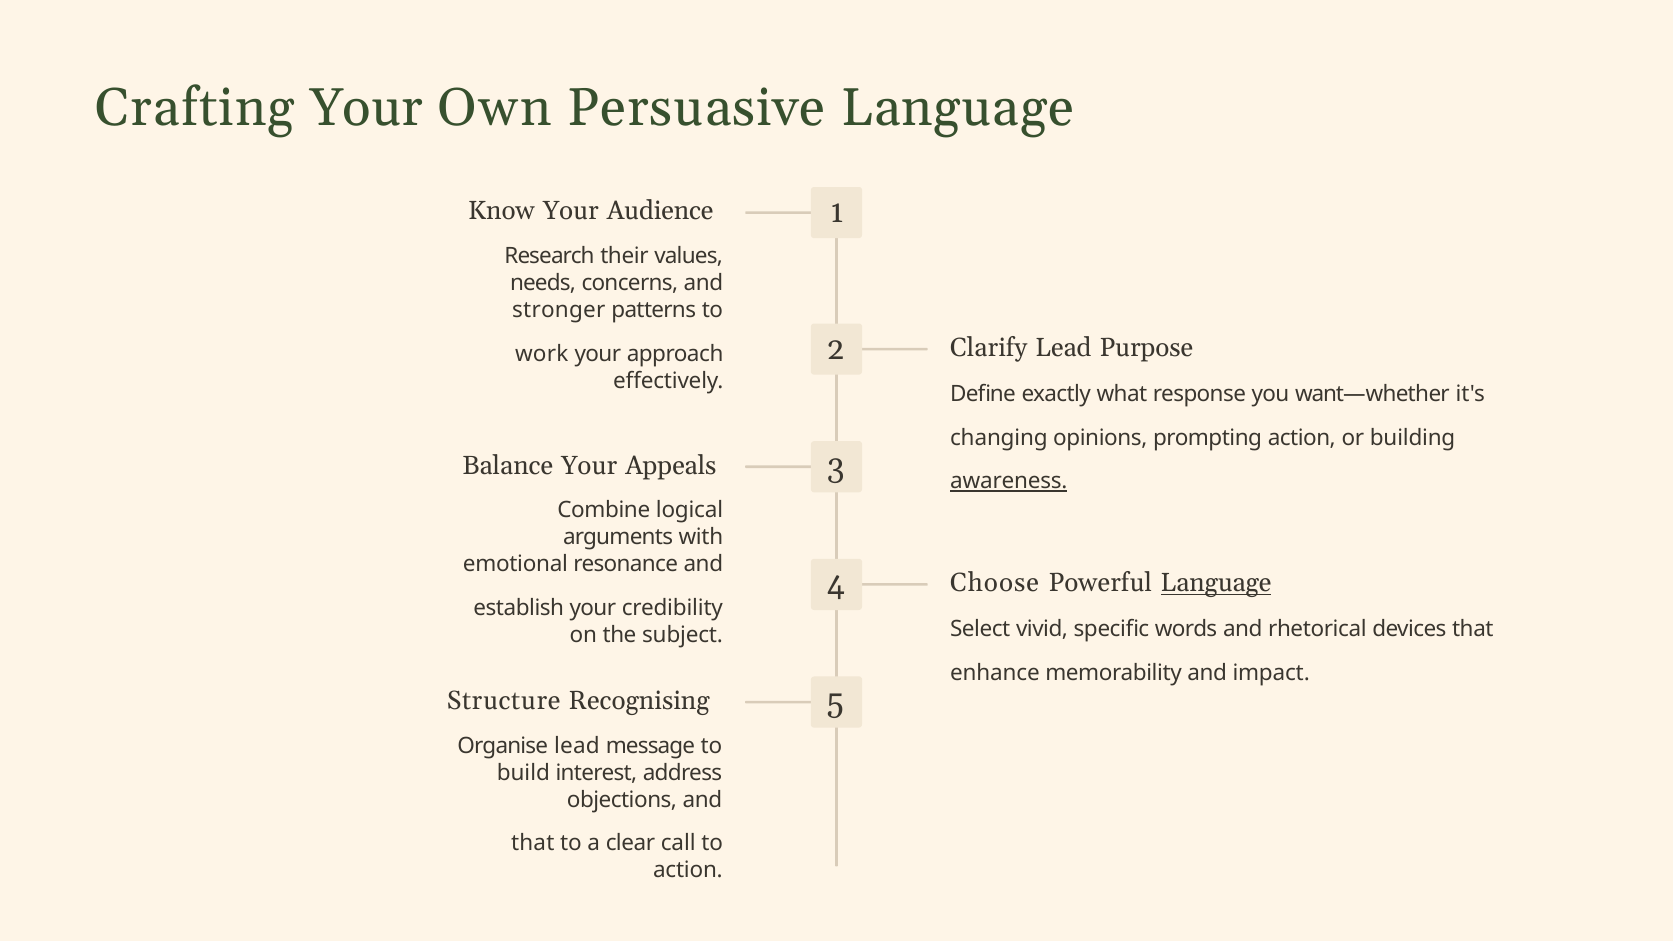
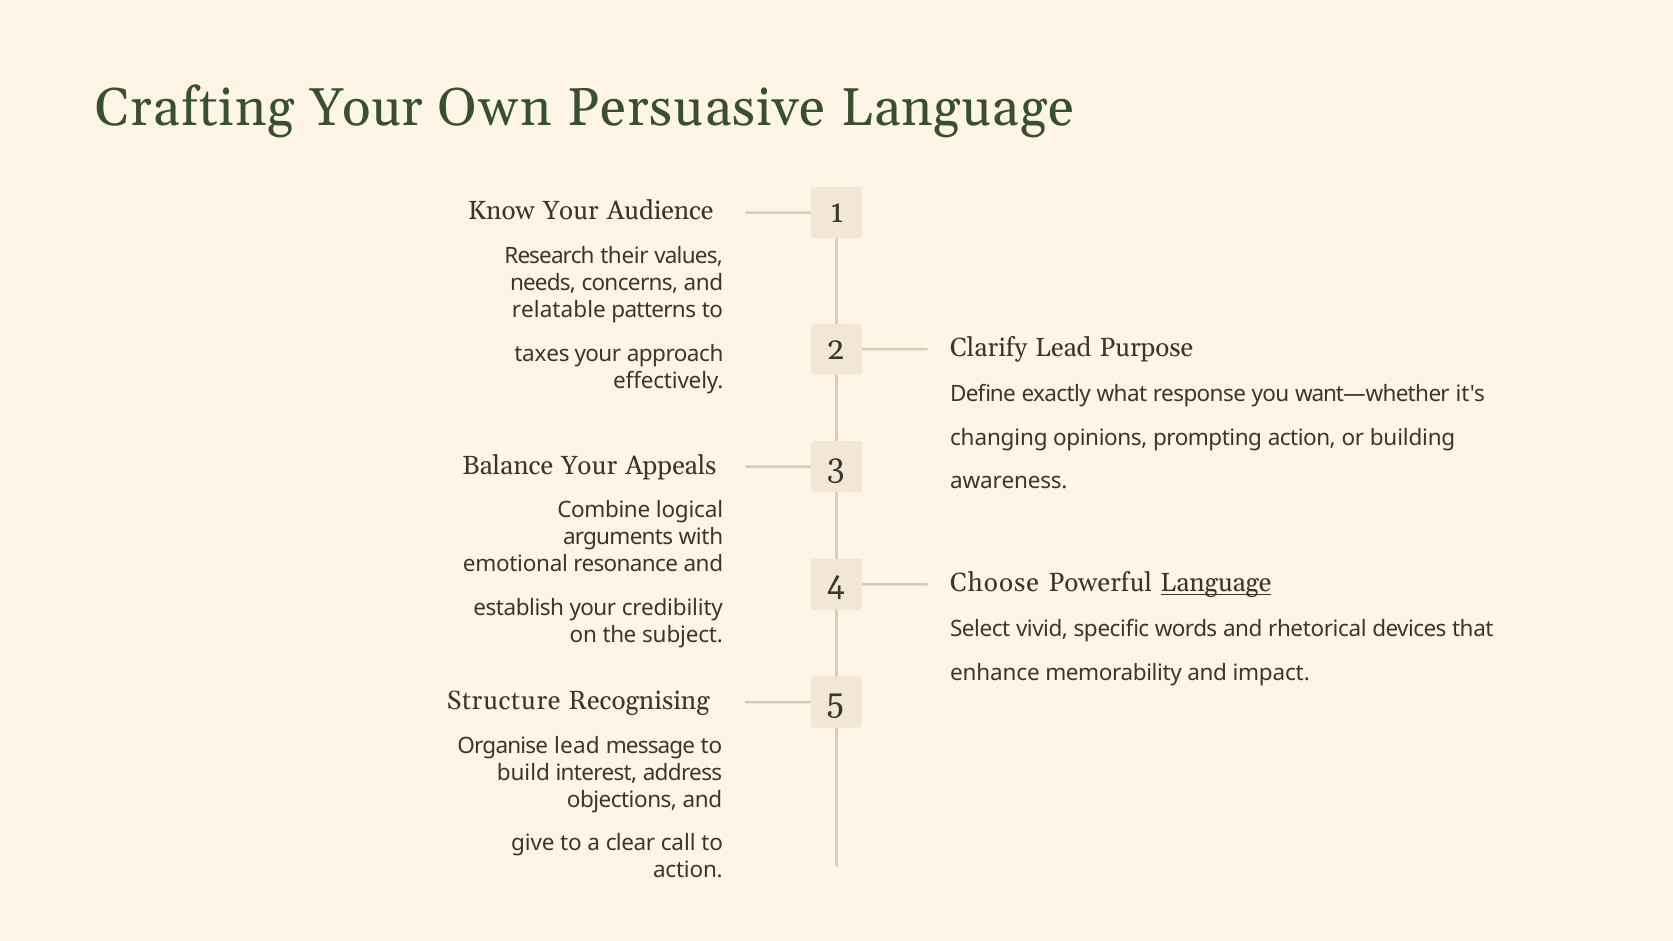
stronger: stronger -> relatable (559, 310)
work: work -> taxes (542, 354)
awareness underline: present -> none (1009, 481)
that: that -> give (533, 843)
